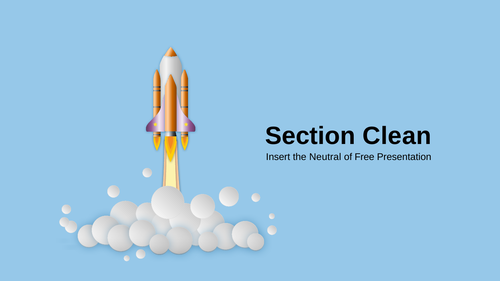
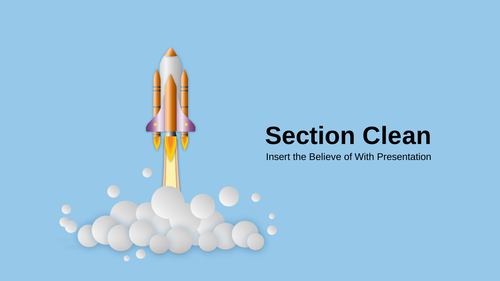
Neutral: Neutral -> Believe (325, 157)
Free: Free -> With (364, 157)
